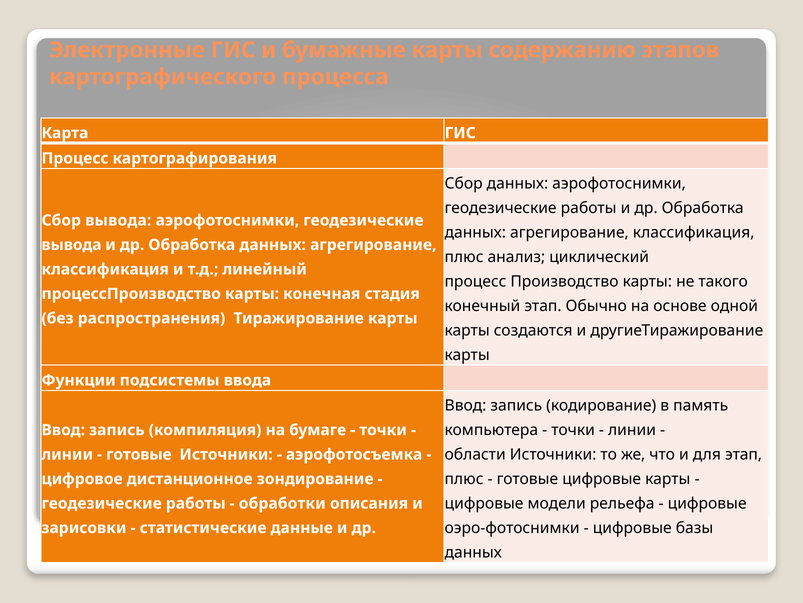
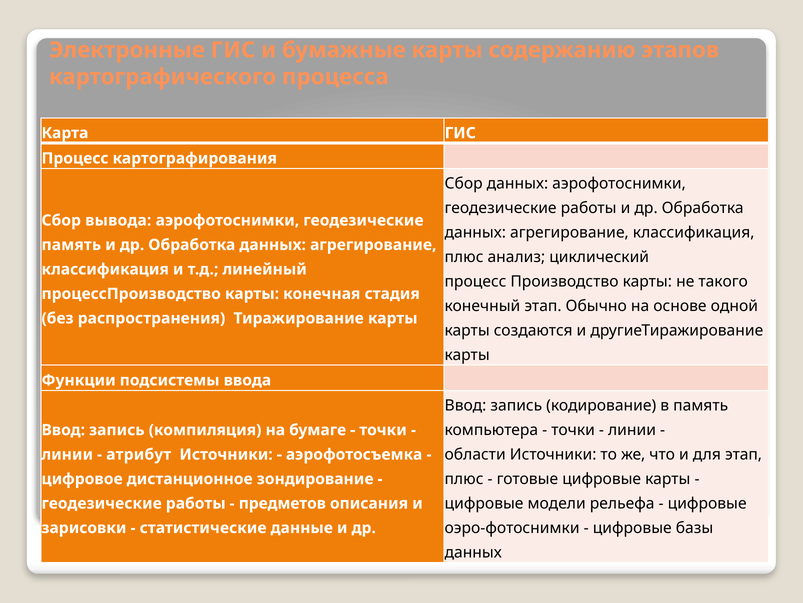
вывода: вывода -> память (71, 245)
готовые: готовые -> атрибут (139, 454)
обработки: обработки -> предметов (282, 503)
